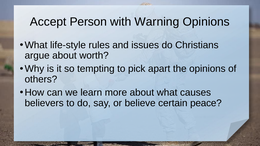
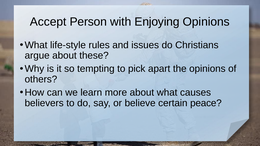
Warning: Warning -> Enjoying (157, 22)
worth: worth -> these (94, 56)
